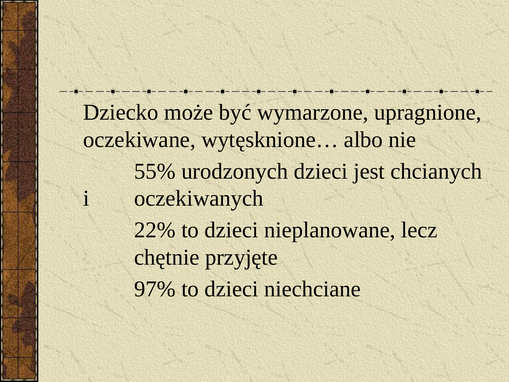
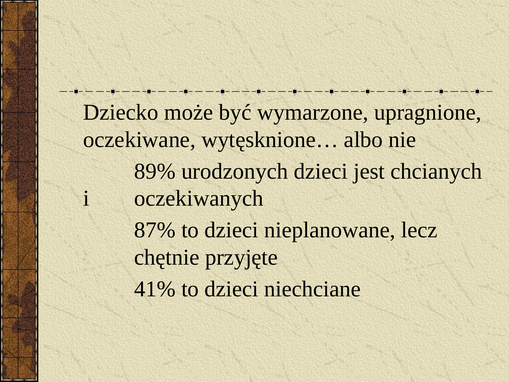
55%: 55% -> 89% (155, 171)
22%: 22% -> 87% (155, 230)
97%: 97% -> 41% (155, 289)
